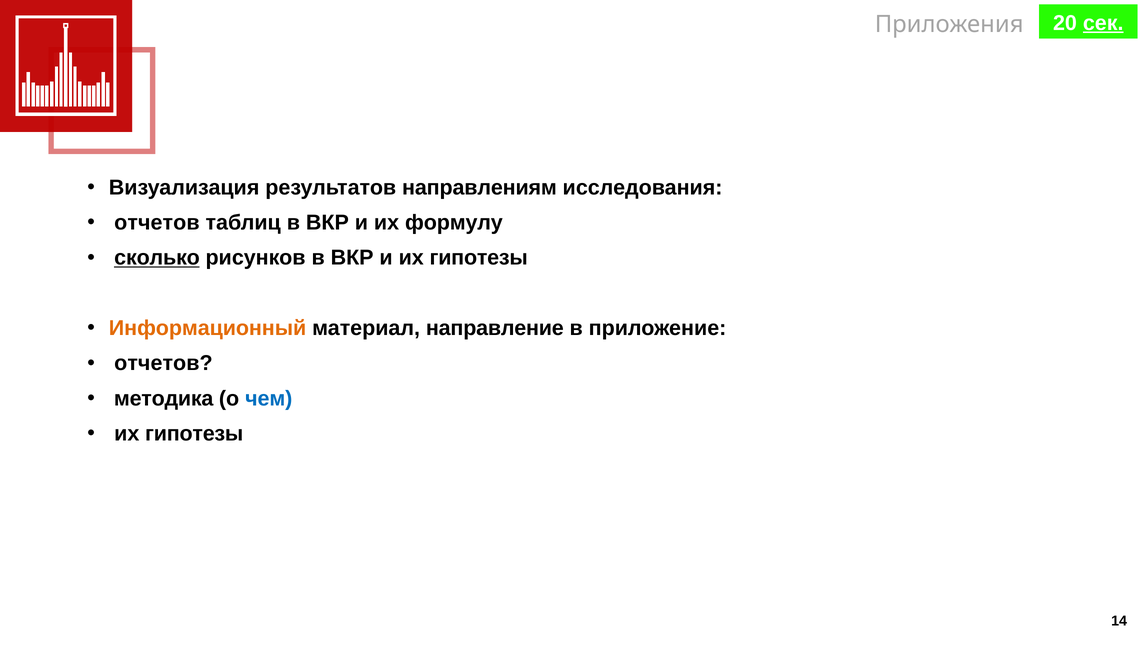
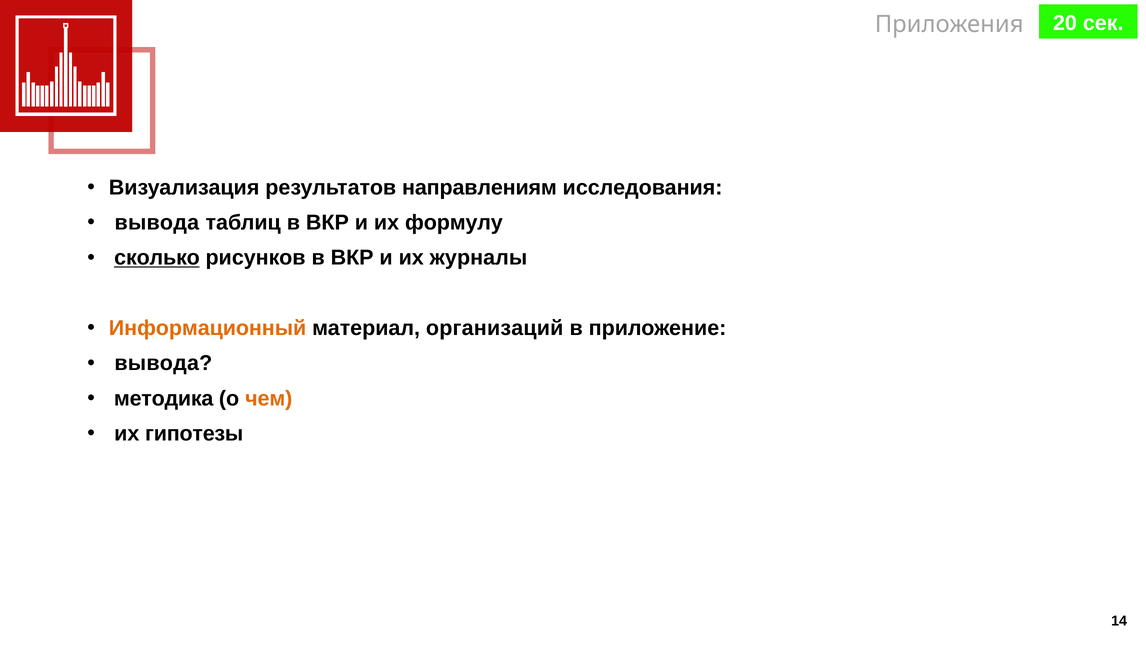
сек underline: present -> none (1103, 23)
отчетов: отчетов -> вывода (157, 223)
и их гипотезы: гипотезы -> журналы (479, 258)
направление: направление -> организаций (495, 328)
отчетов: отчетов -> вывода (163, 363)
чем colour: blue -> orange (269, 398)
